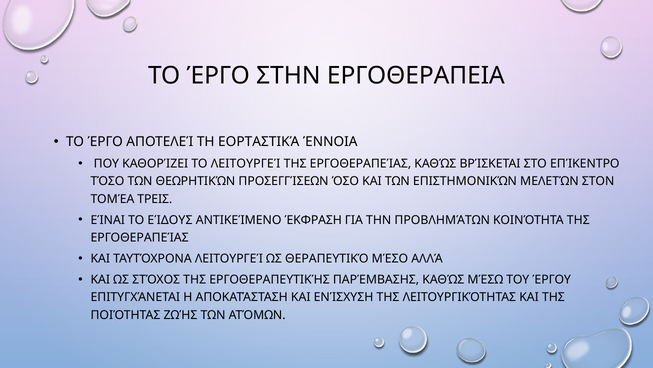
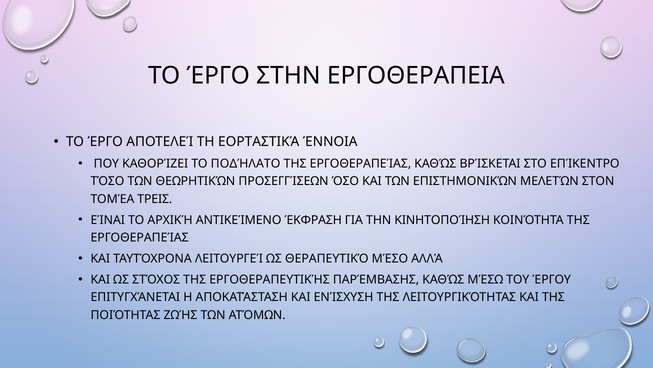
ΤΟ ΛΕΙΤΟΥΡΓΕΊ: ΛΕΙΤΟΥΡΓΕΊ -> ΠΟΔΉΛΑΤΟ (246, 163)
ΕΊΔΟΥΣ: ΕΊΔΟΥΣ -> ΑΡΧΙΚΉ (170, 220)
ΠΡΟΒΛΗΜΆΤΩΝ: ΠΡΟΒΛΗΜΆΤΩΝ -> ΚΙΝΗΤΟΠΟΊΗΣΗ (442, 220)
